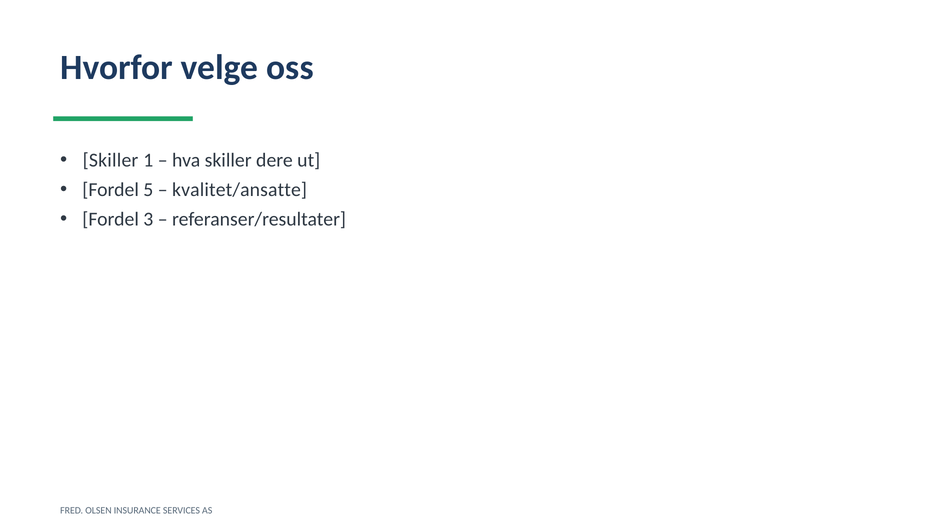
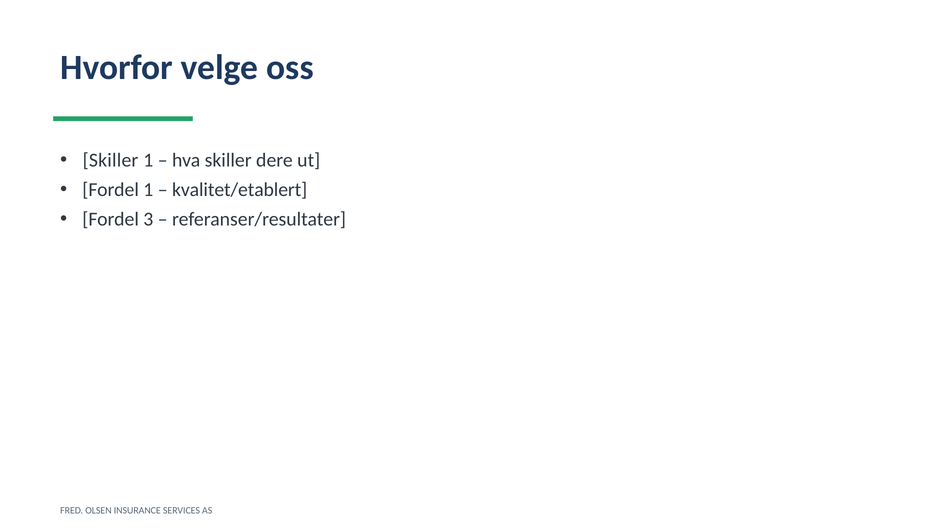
Fordel 5: 5 -> 1 (148, 190)
kvalitet/ansatte: kvalitet/ansatte -> kvalitet/etablert (240, 190)
